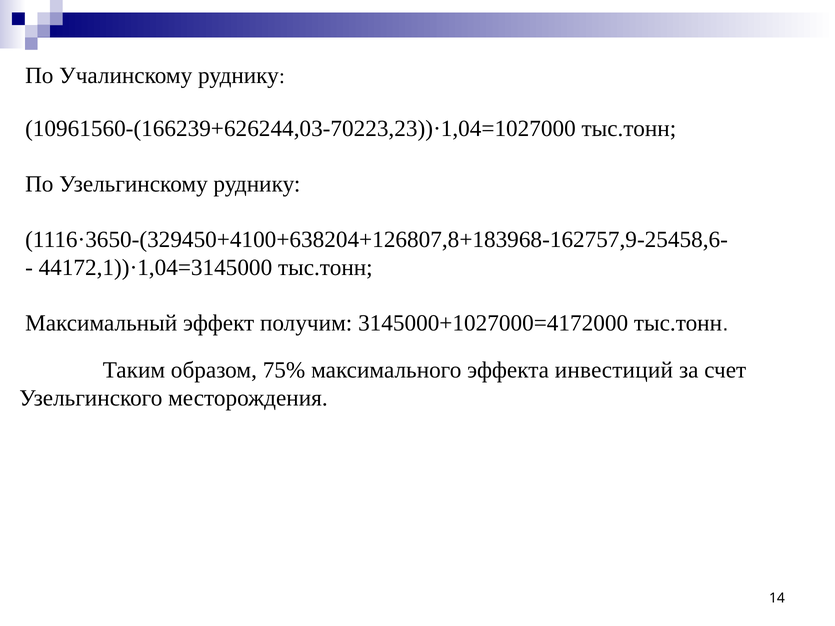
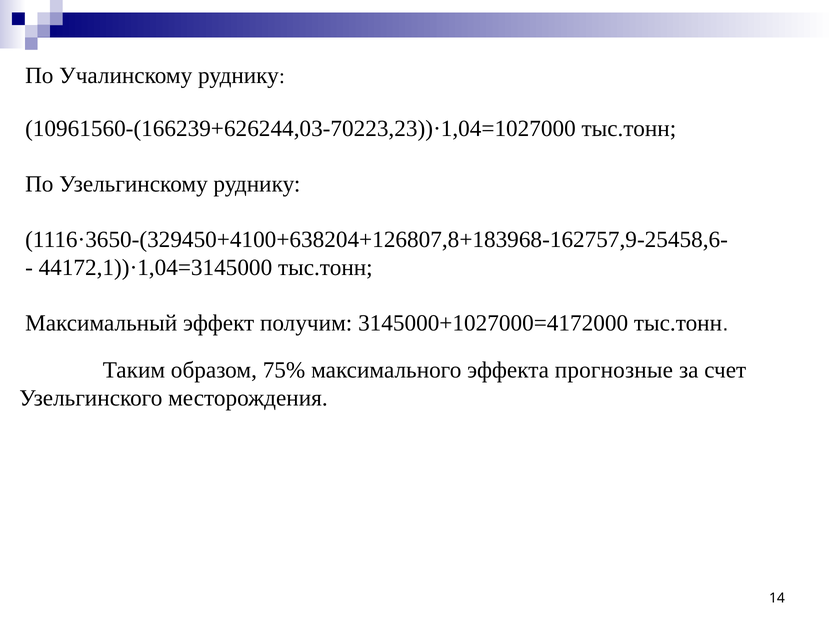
инвестиций: инвестиций -> прогнозные (614, 370)
